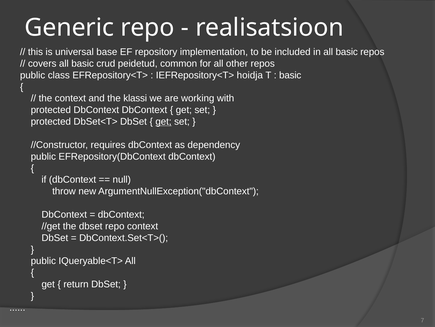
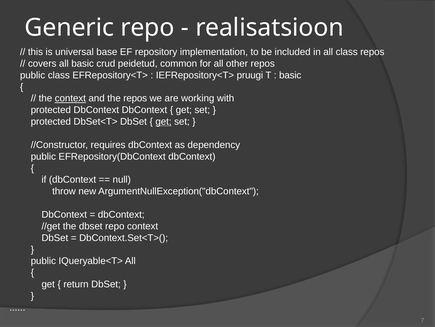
in all basic: basic -> class (347, 52)
hoidja: hoidja -> pruugi (250, 75)
context underline: none -> present (70, 98)
the klassi: klassi -> repos (135, 98)
